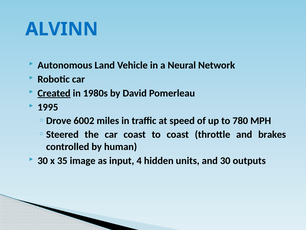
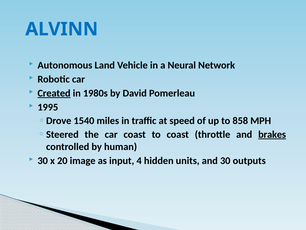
6002: 6002 -> 1540 (84, 121)
780: 780 -> 858 (240, 121)
brakes underline: none -> present (272, 134)
35: 35 -> 20 (62, 160)
